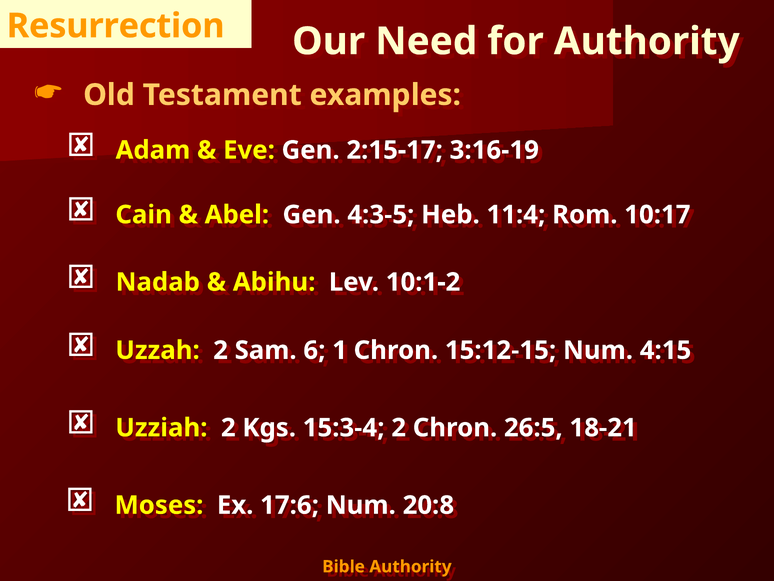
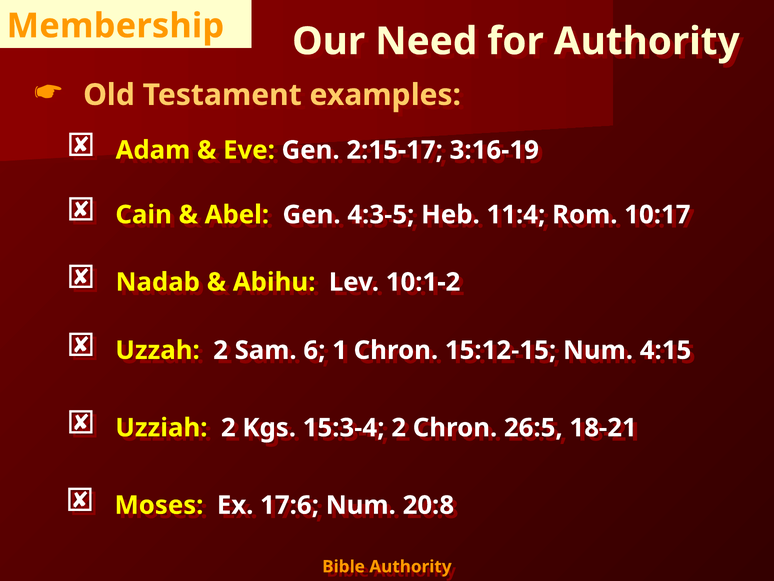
Resurrection: Resurrection -> Membership (115, 26)
